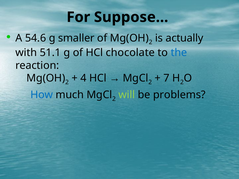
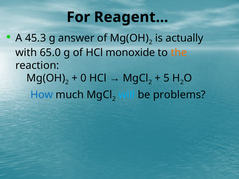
Suppose…: Suppose… -> Reagent… (131, 17)
54.6: 54.6 -> 45.3 (36, 38)
smaller: smaller -> answer (76, 38)
51.1: 51.1 -> 65.0 (50, 53)
chocolate: chocolate -> monoxide (130, 53)
the colour: blue -> orange (179, 53)
4: 4 -> 0 (83, 78)
7: 7 -> 5 (166, 78)
will colour: light green -> light blue (127, 95)
